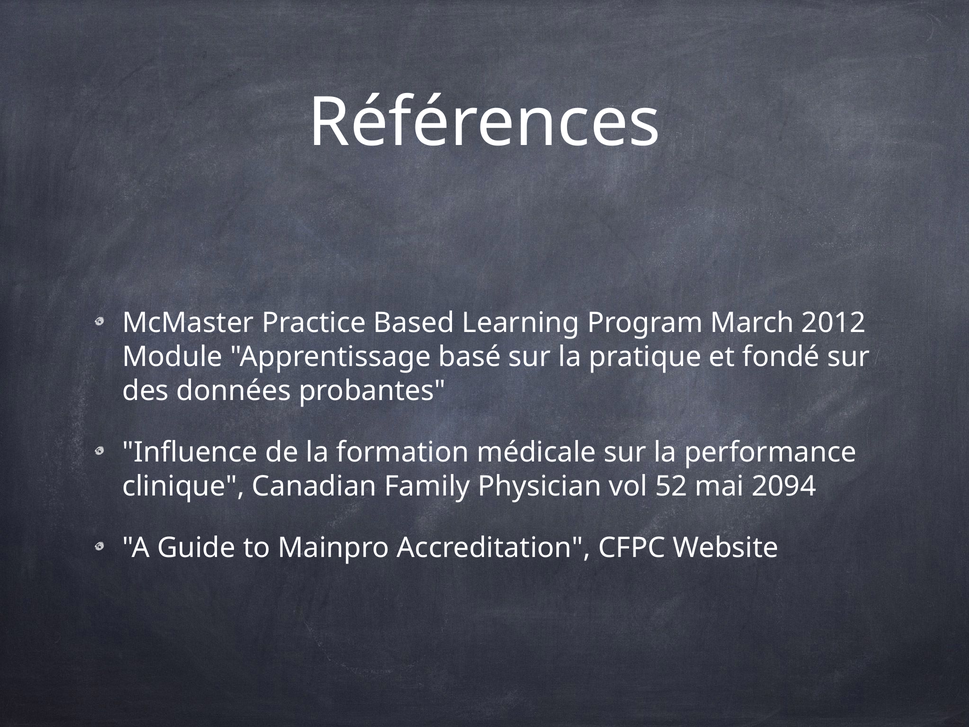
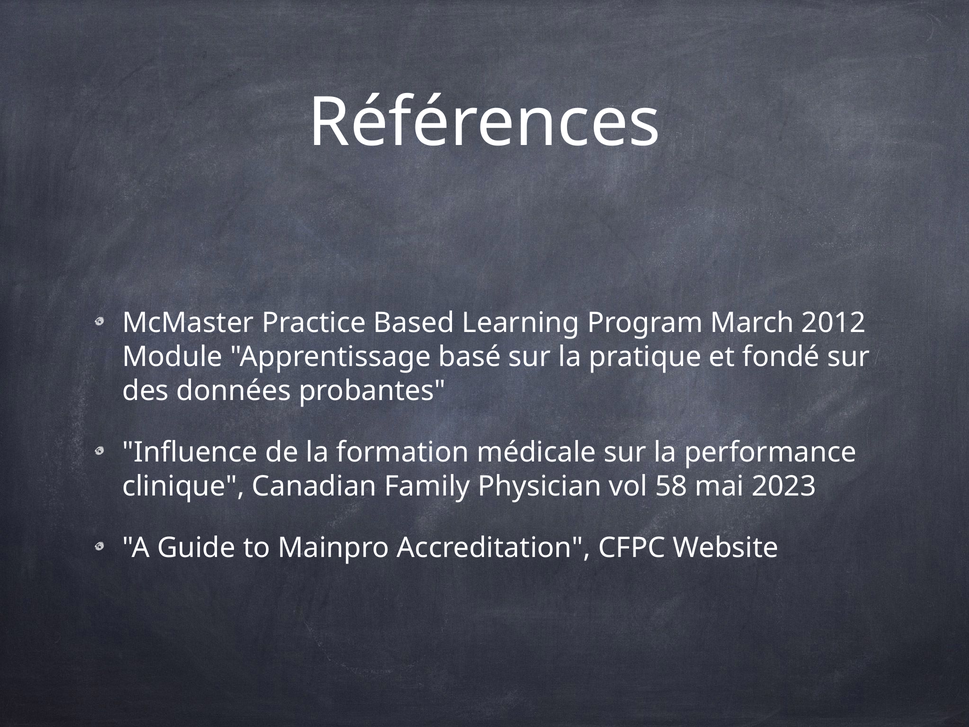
52: 52 -> 58 (671, 486)
2094: 2094 -> 2023 (784, 486)
